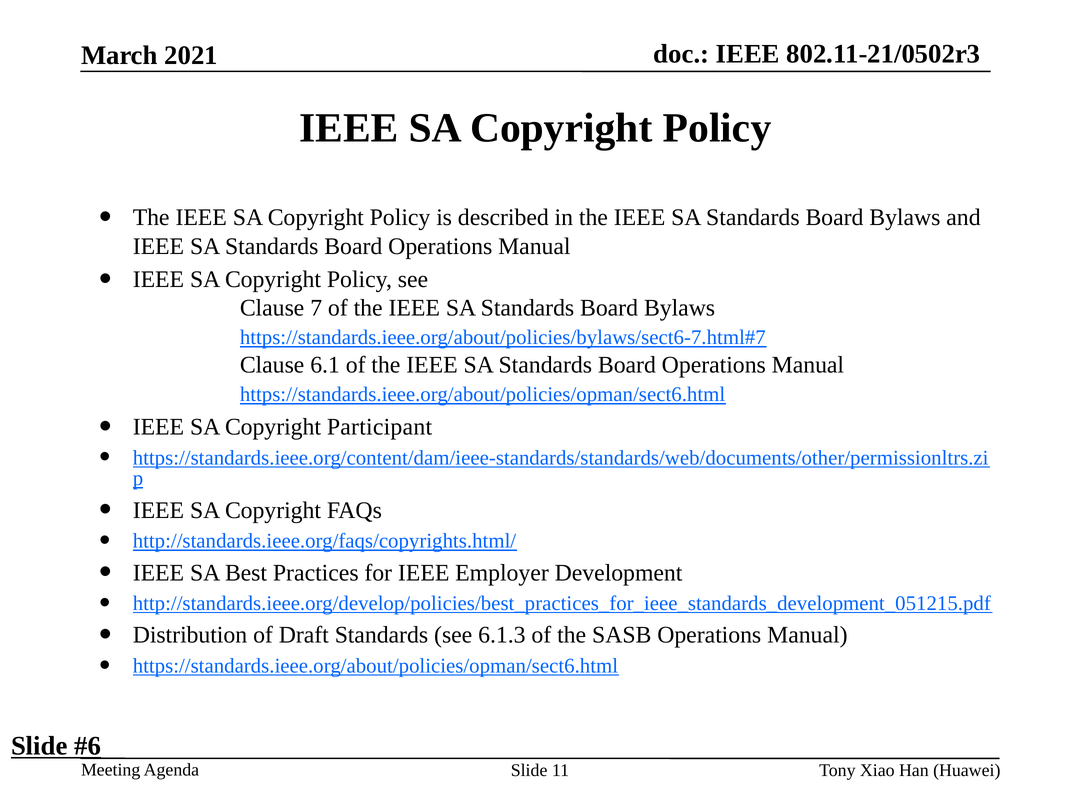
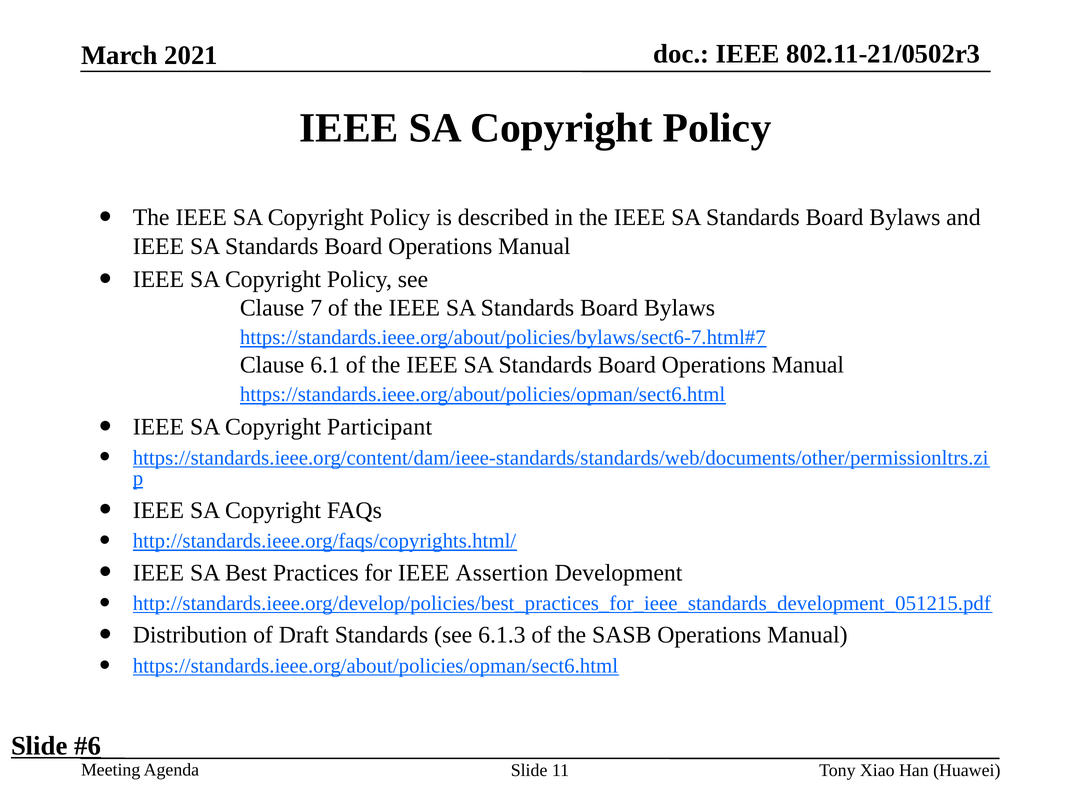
Employer: Employer -> Assertion (502, 573)
